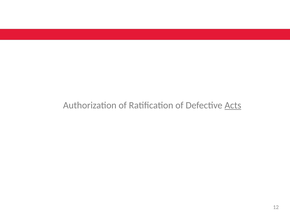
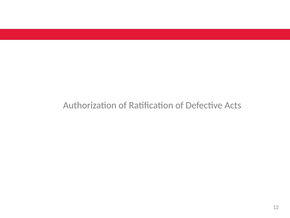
Acts underline: present -> none (233, 105)
